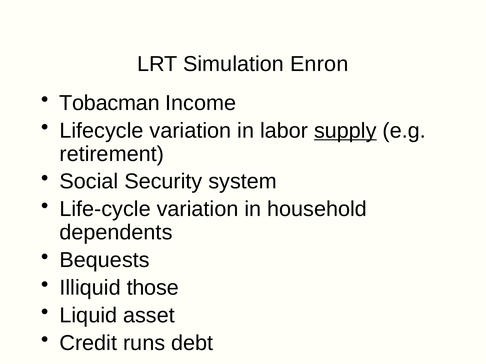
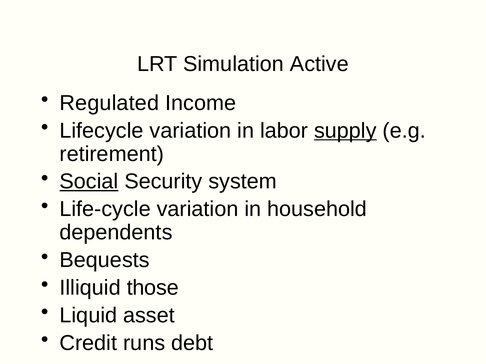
Enron: Enron -> Active (319, 64)
Tobacman: Tobacman -> Regulated (109, 103)
Social underline: none -> present (89, 182)
